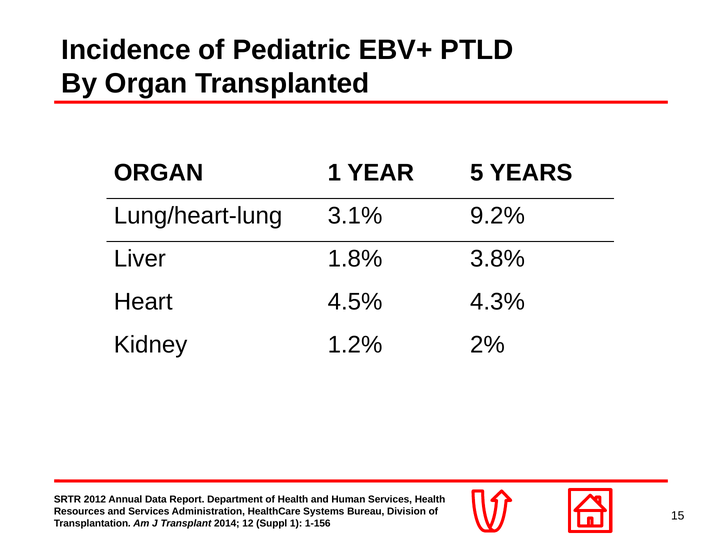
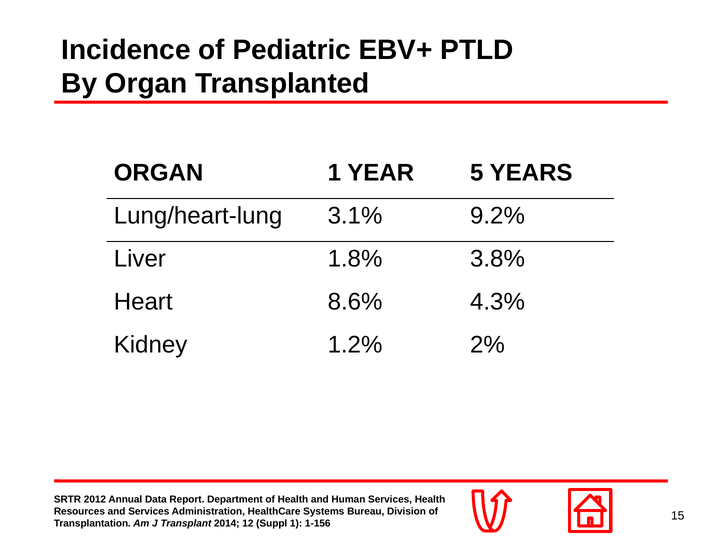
4.5%: 4.5% -> 8.6% (355, 302)
